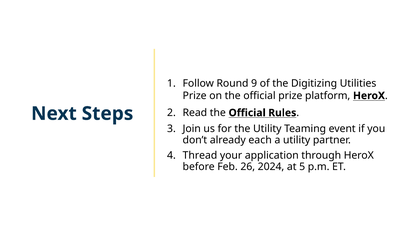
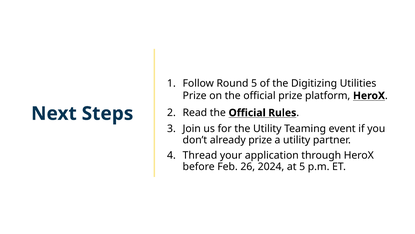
Round 9: 9 -> 5 (254, 83)
already each: each -> prize (260, 140)
